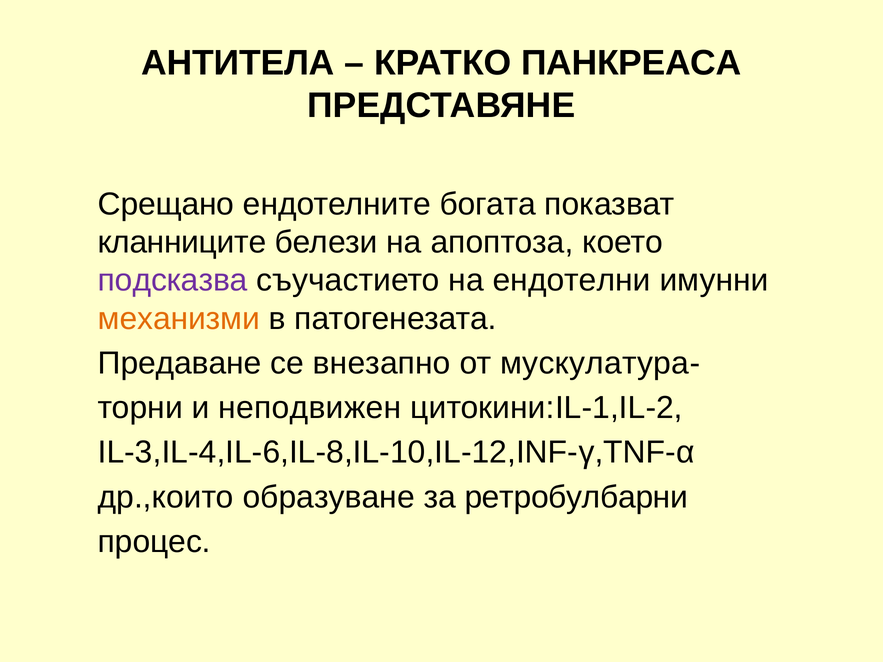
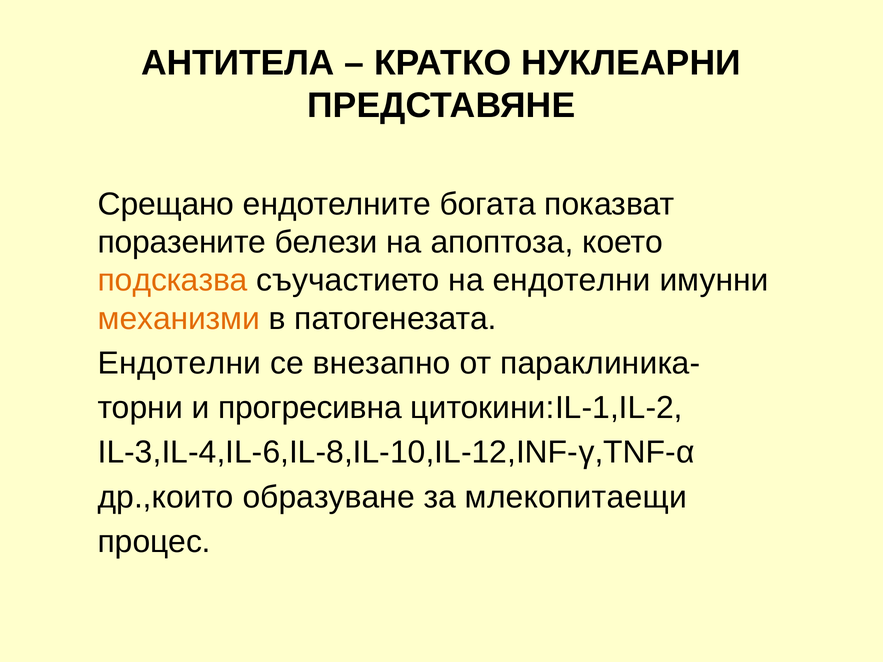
ПАНКРЕАСА: ПАНКРЕАСА -> НУКЛЕАРНИ (631, 63)
кланниците: кланниците -> поразените (182, 242)
подсказва colour: purple -> orange (173, 281)
Предаване: Предаване -> Ендотелни (179, 363)
мускулатура-: мускулатура- -> параклиника- (600, 363)
неподвижен: неподвижен -> прогресивна (310, 408)
ретробулбарни: ретробулбарни -> млекопитаещи (576, 497)
